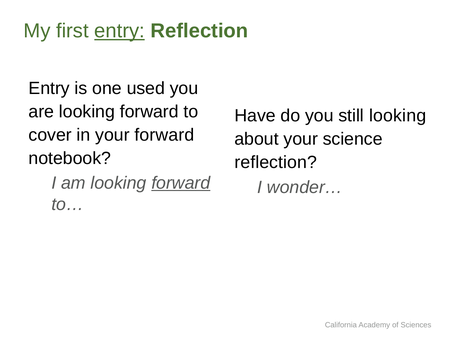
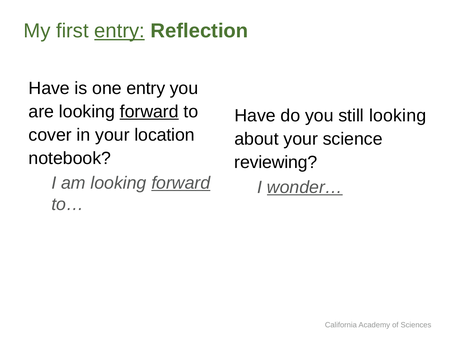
Entry: Entry -> Have (49, 88)
one used: used -> entry (146, 88)
forward underline: none -> present (149, 112)
your forward: forward -> location (165, 135)
reflection: reflection -> reviewing (276, 163)
wonder… underline: none -> present (305, 187)
